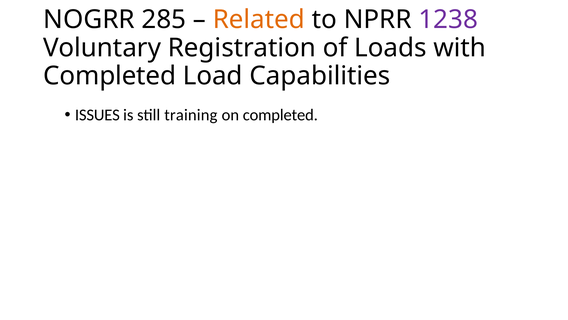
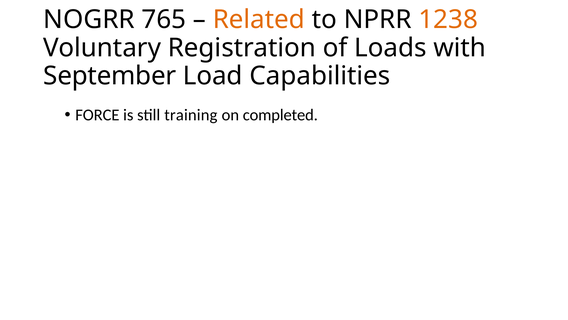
285: 285 -> 765 (164, 20)
1238 colour: purple -> orange (448, 20)
Completed: Completed -> September (110, 76)
ISSUES: ISSUES -> FORCE (97, 115)
